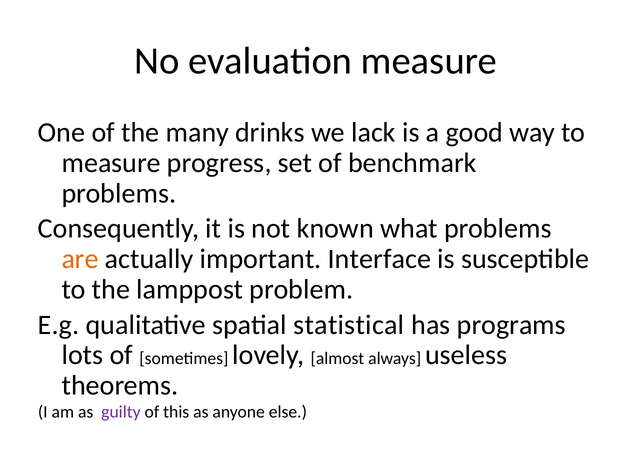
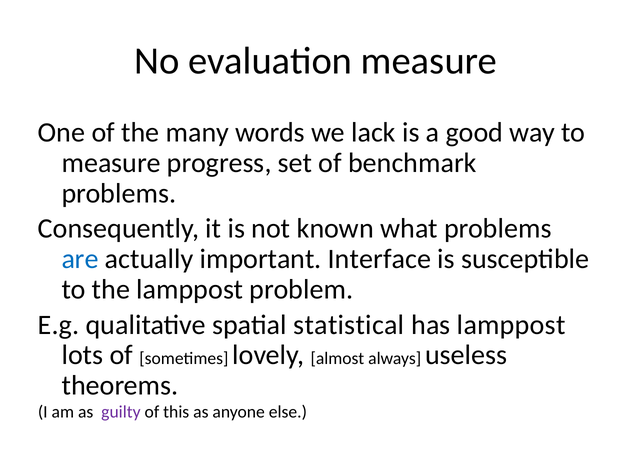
drinks: drinks -> words (270, 133)
are colour: orange -> blue (80, 259)
has programs: programs -> lamppost (511, 325)
